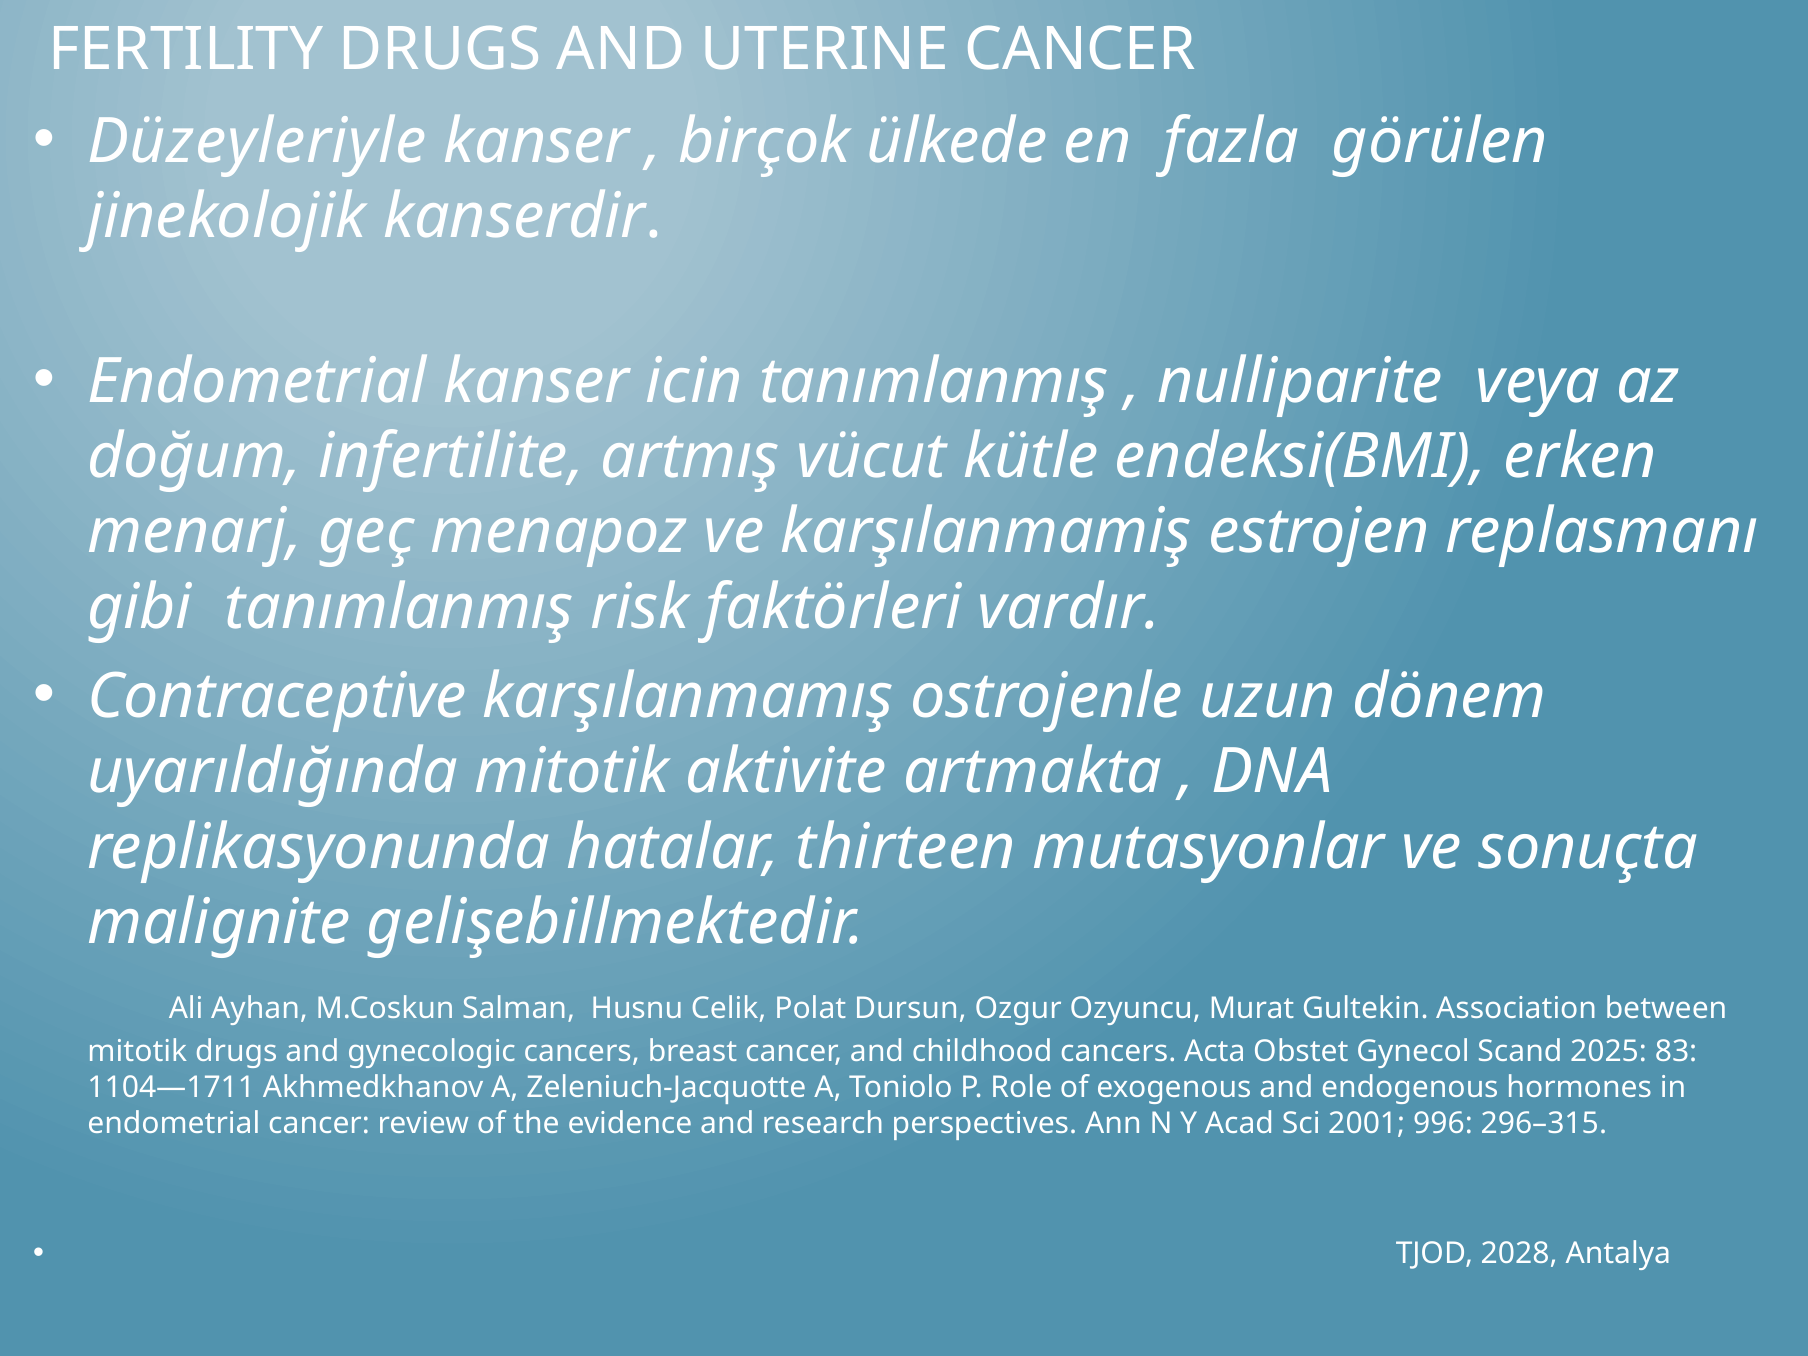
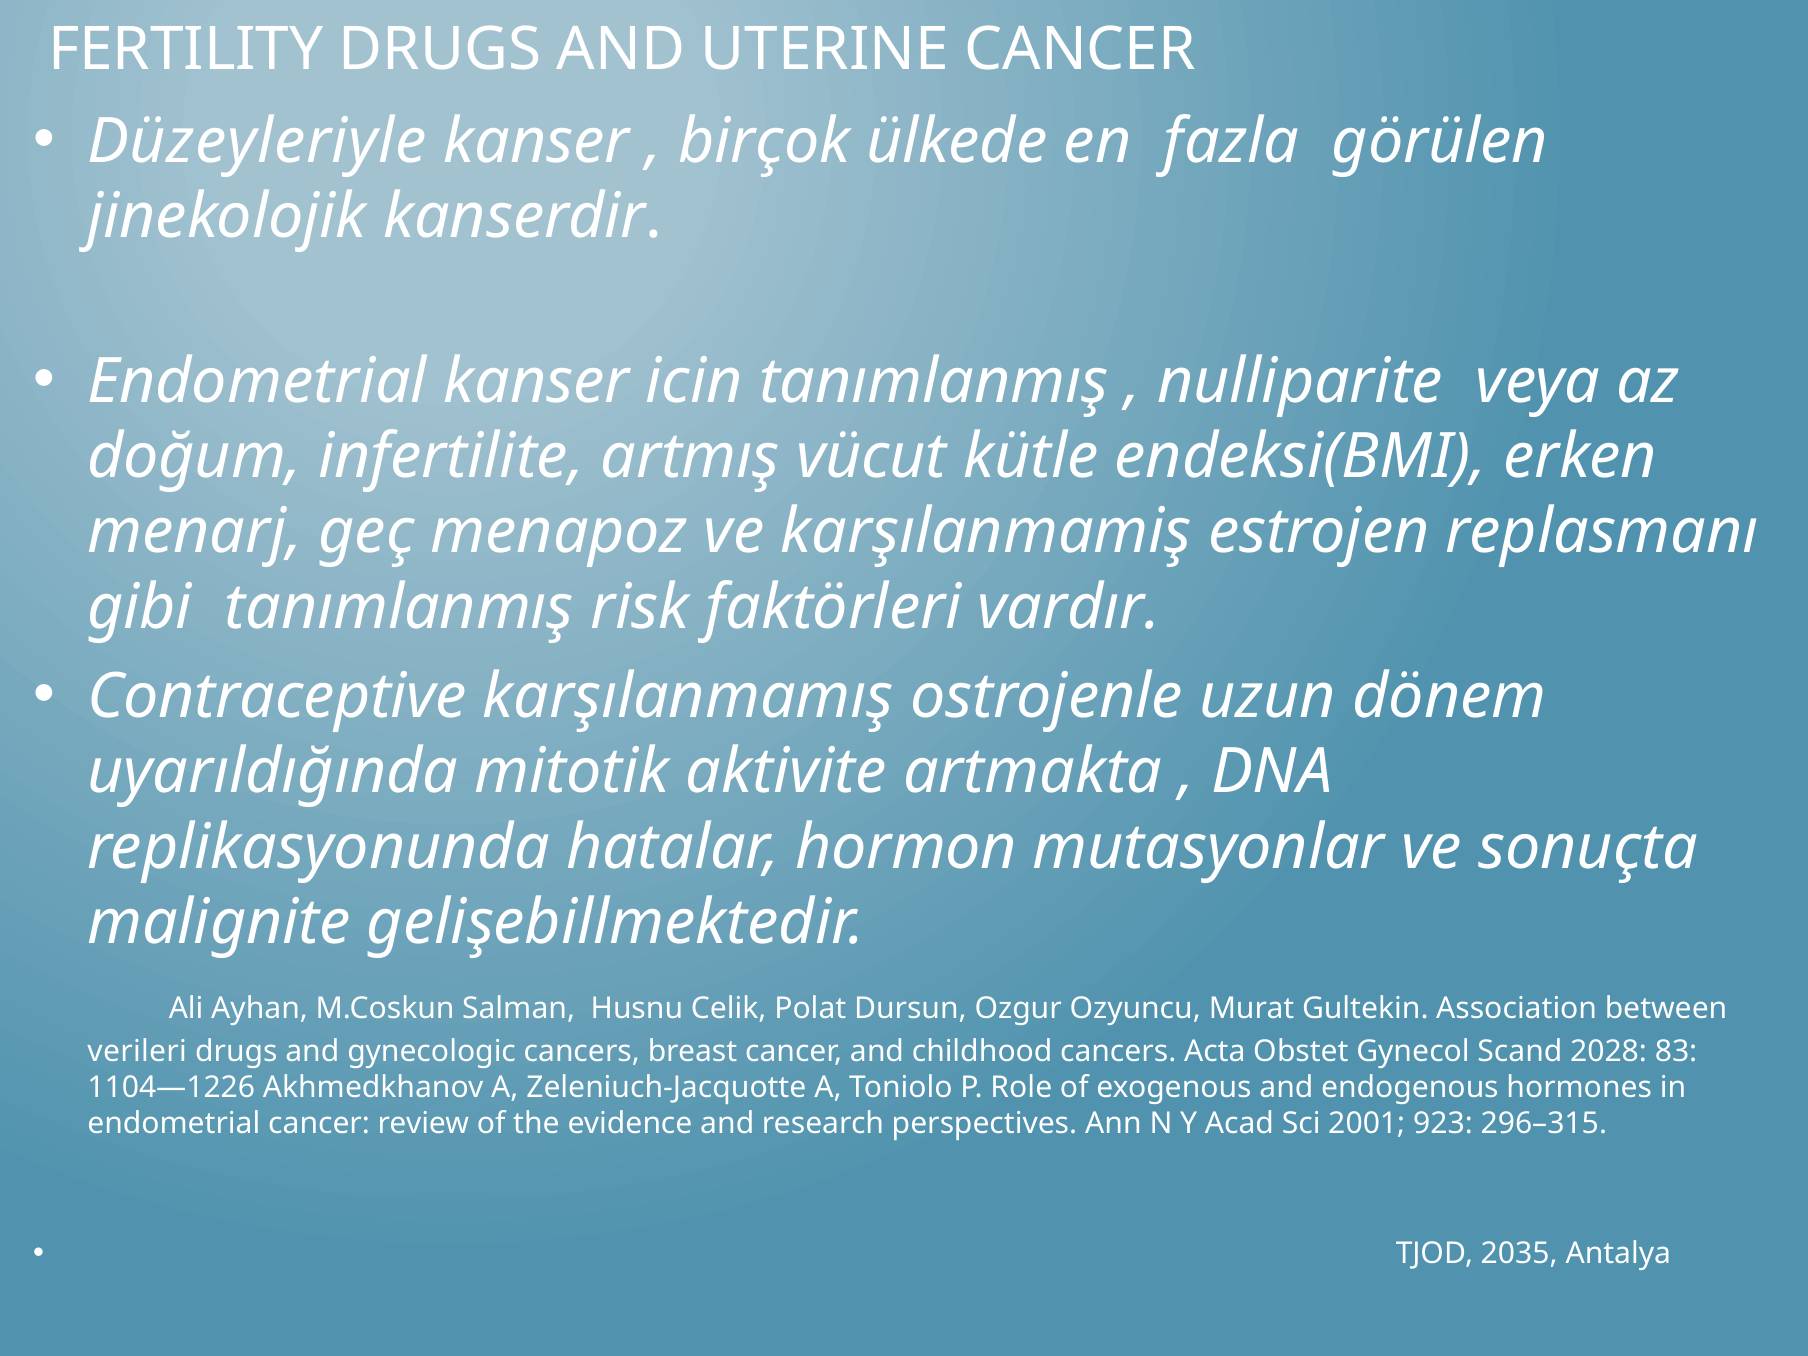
thirteen: thirteen -> hormon (906, 847)
mitotik: mitotik -> verileri (137, 1052)
2025: 2025 -> 2028 (1609, 1052)
1104—1711: 1104—1711 -> 1104—1226 (171, 1088)
996: 996 -> 923 (1443, 1124)
2028: 2028 -> 2035 (1519, 1253)
